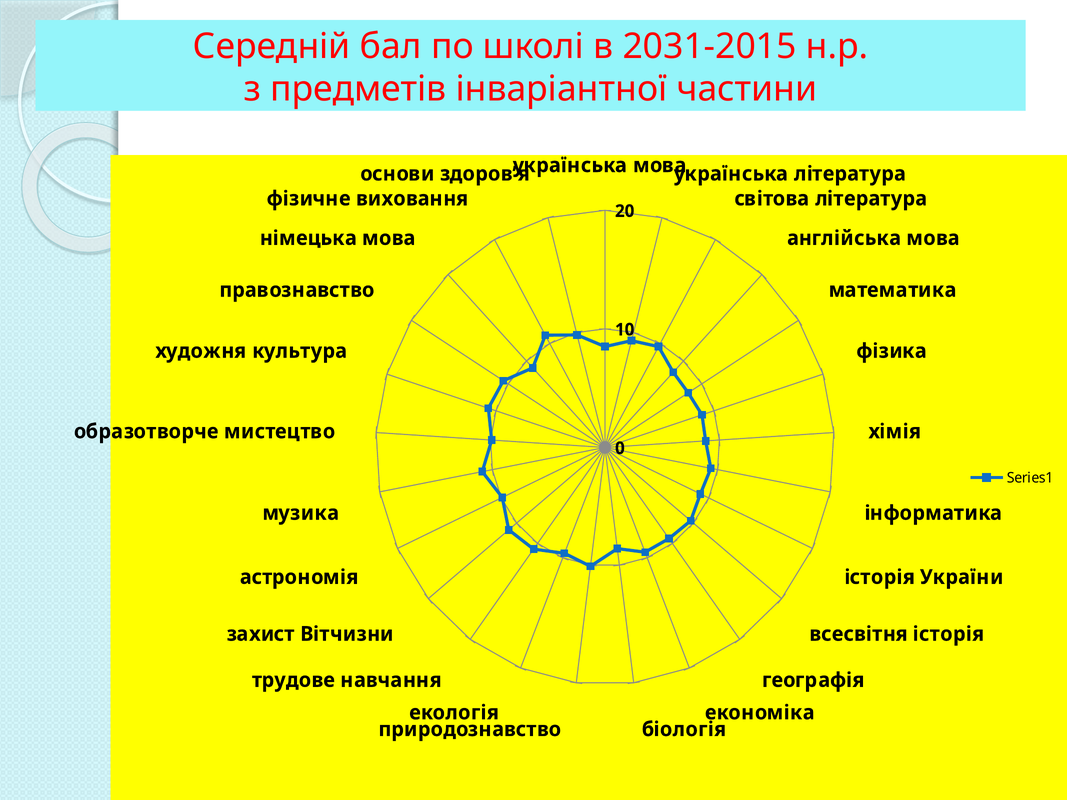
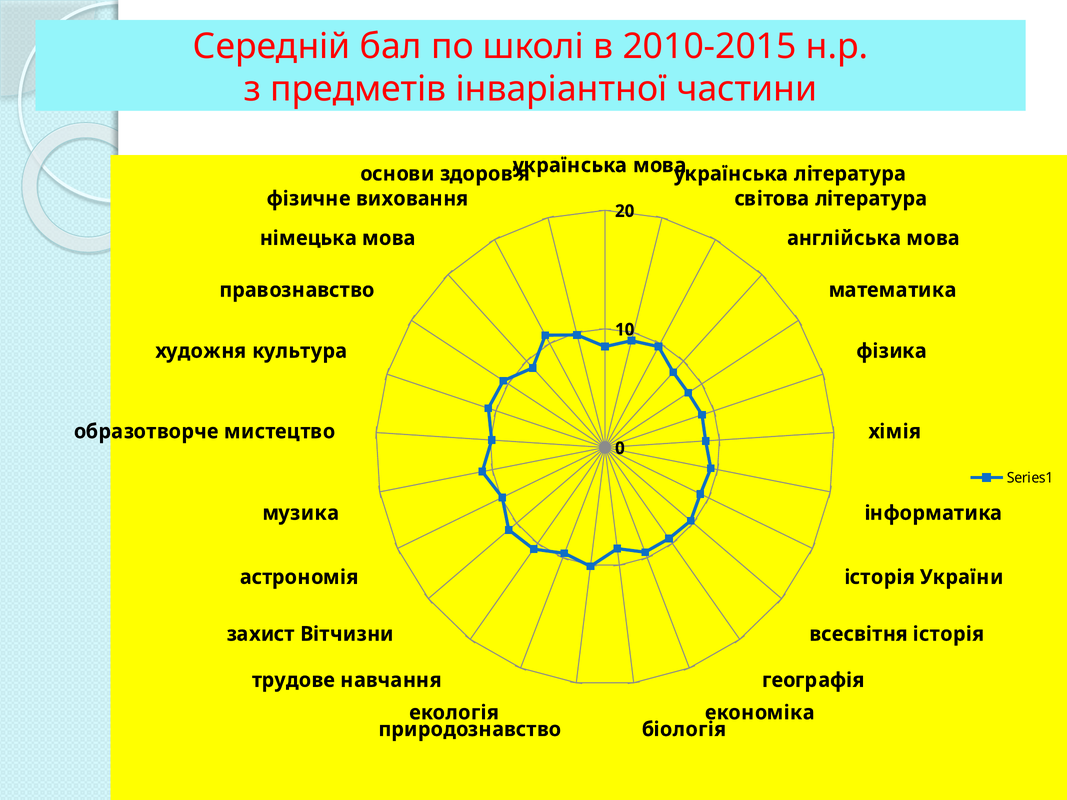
2031-2015: 2031-2015 -> 2010-2015 (710, 47)
